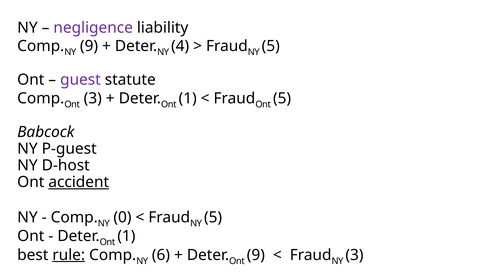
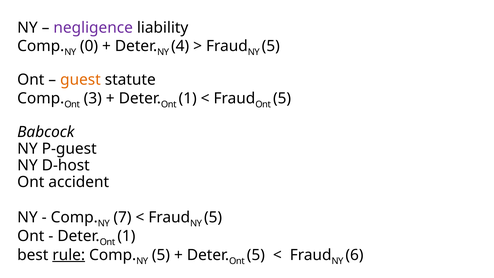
NY 9: 9 -> 0 (89, 46)
guest colour: purple -> orange (80, 80)
accident underline: present -> none (79, 182)
0: 0 -> 7 (122, 217)
6: 6 -> 5 (161, 255)
9: 9 -> 5 (256, 255)
NY 3: 3 -> 6 (354, 255)
